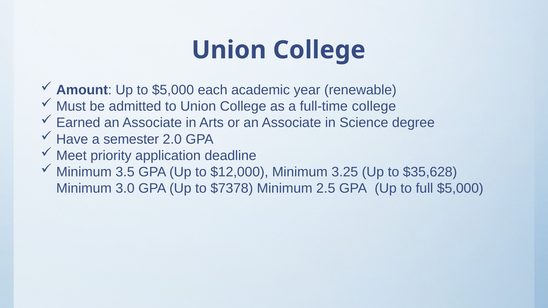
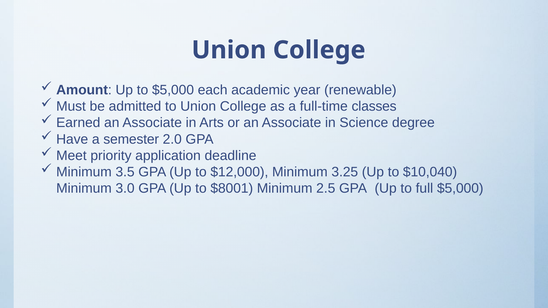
full-time college: college -> classes (374, 106)
$35,628: $35,628 -> $10,040 (430, 172)
$7378: $7378 -> $8001 (232, 189)
